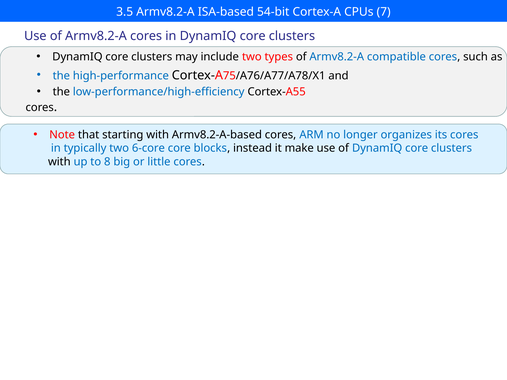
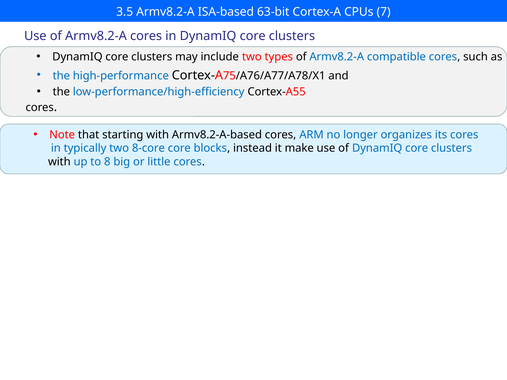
54-bit: 54-bit -> 63-bit (273, 12)
6-core: 6-core -> 8-core (148, 148)
